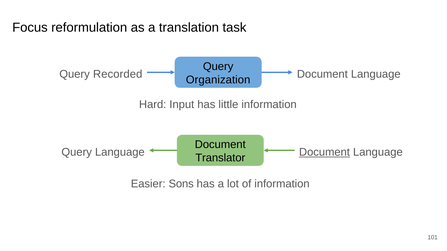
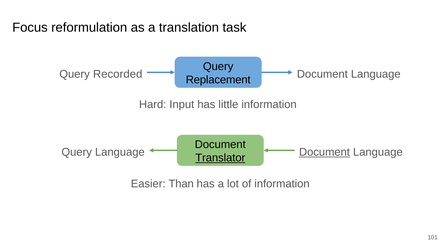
Organization: Organization -> Replacement (218, 80)
Translator underline: none -> present (220, 158)
Sons: Sons -> Than (181, 184)
